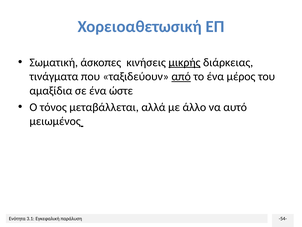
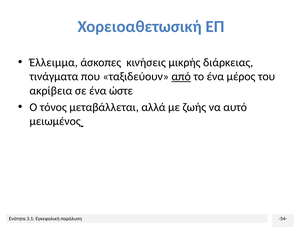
Σωματική: Σωματική -> Έλλειμμα (54, 62)
μικρής underline: present -> none (184, 62)
αμαξίδια: αμαξίδια -> ακρίβεια (51, 90)
άλλο: άλλο -> ζωής (194, 107)
